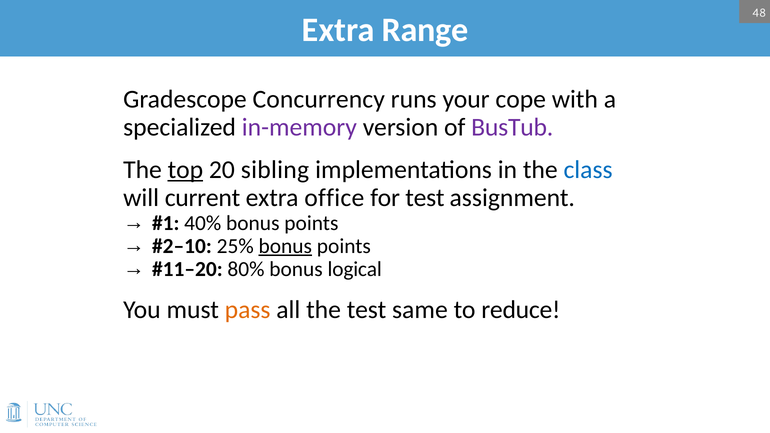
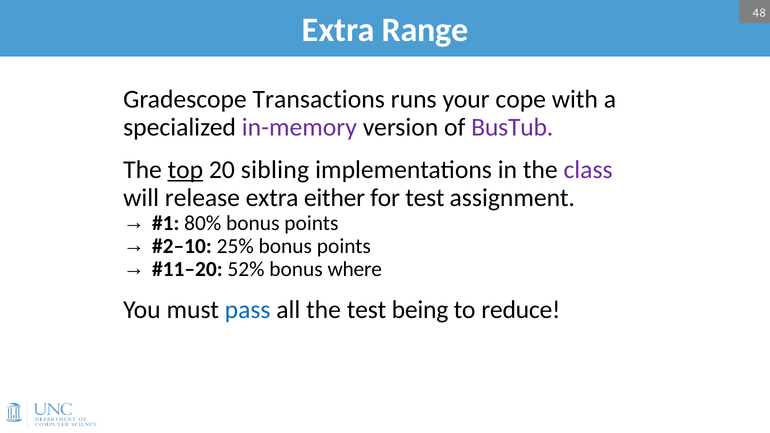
Concurrency: Concurrency -> Transactions (319, 99)
class colour: blue -> purple (588, 170)
current: current -> release (202, 198)
office: office -> either (335, 198)
40%: 40% -> 80% (203, 223)
bonus underline: present -> none (285, 246)
80%: 80% -> 52% (246, 269)
logical: logical -> where (355, 269)
pass colour: orange -> blue (248, 310)
same: same -> being (420, 310)
